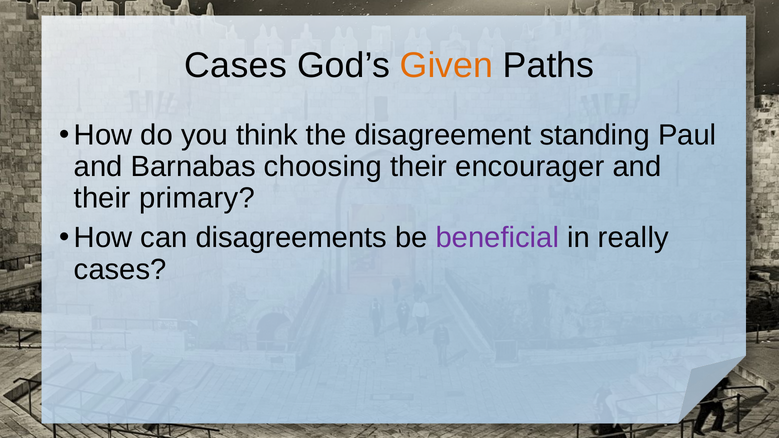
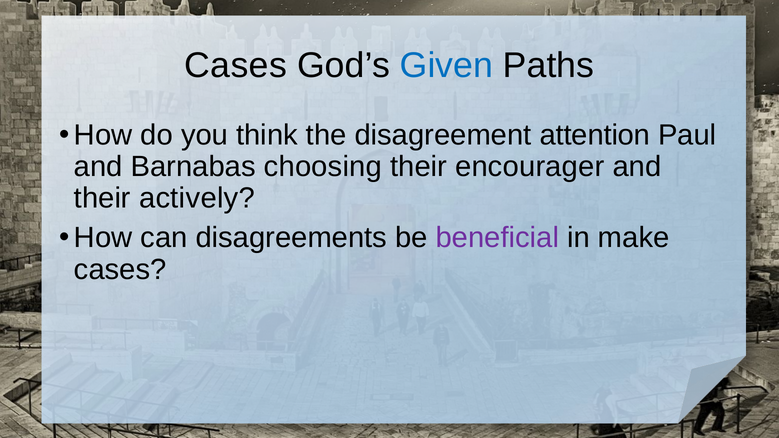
Given colour: orange -> blue (446, 65)
standing: standing -> attention (595, 135)
primary: primary -> actively (197, 198)
really: really -> make (634, 238)
